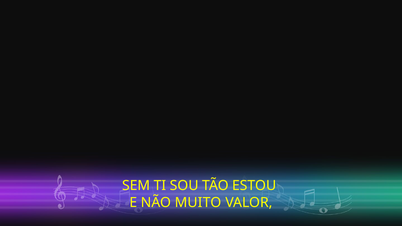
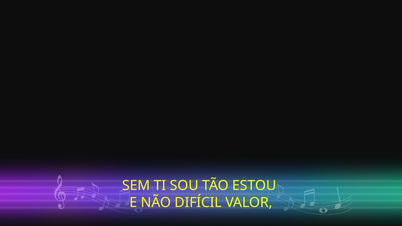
MUITO: MUITO -> DIFÍCIL (198, 203)
